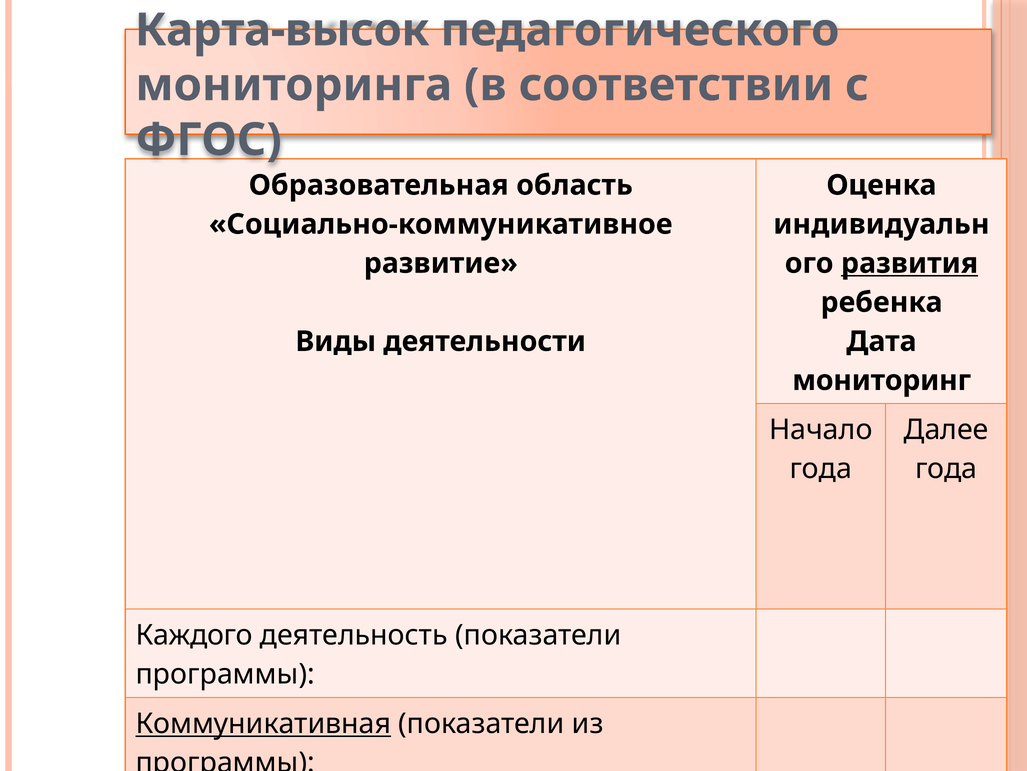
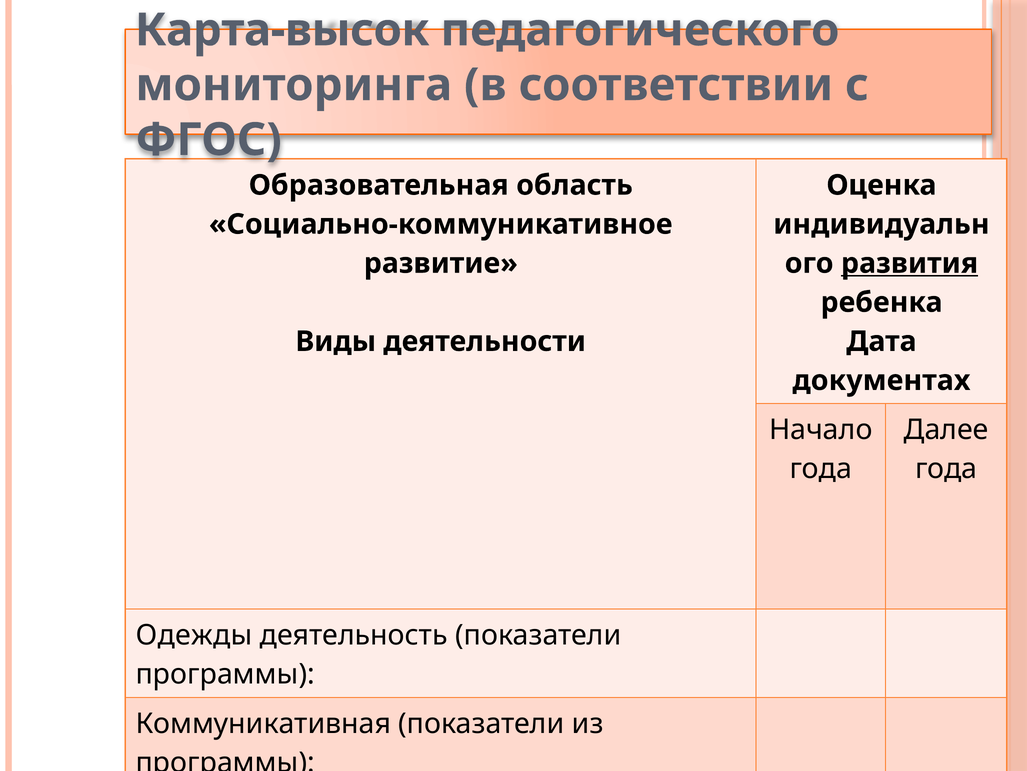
мониторинг: мониторинг -> документах (881, 380)
Каждого: Каждого -> Одежды (194, 635)
Коммуникативная underline: present -> none (263, 723)
